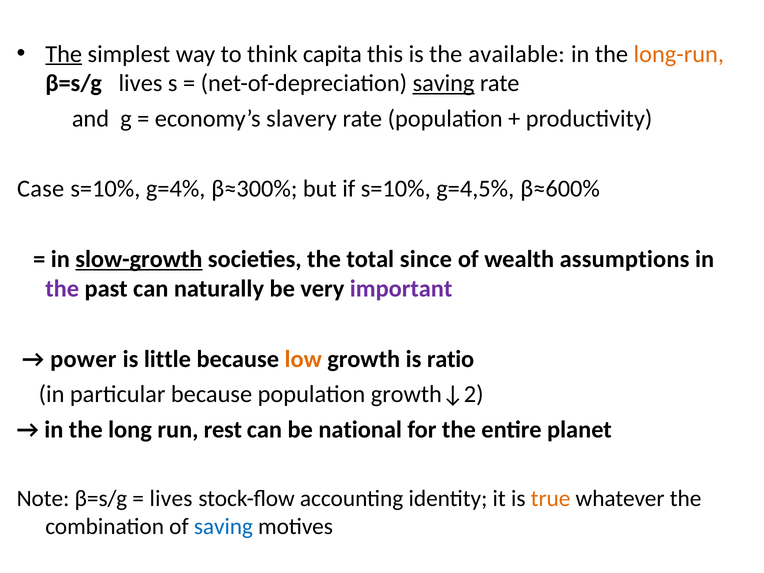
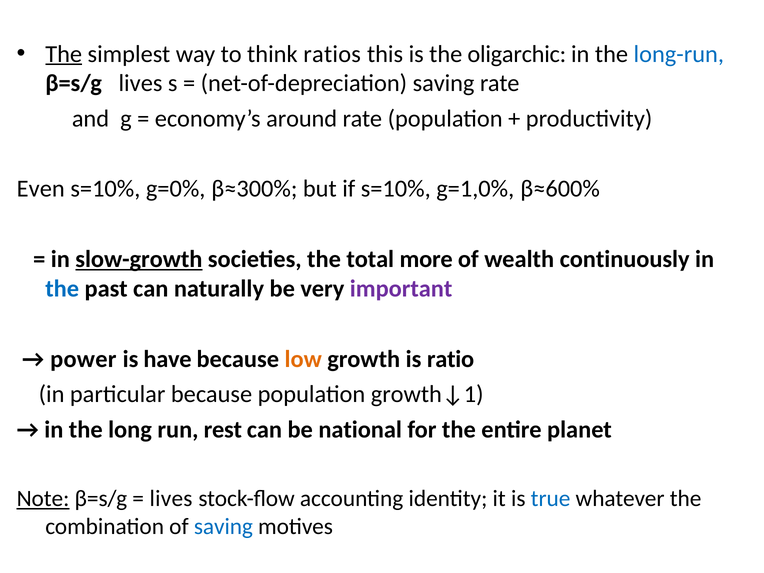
capita: capita -> ratios (332, 54)
available: available -> oligarchic (517, 54)
long-run colour: orange -> blue (679, 54)
saving underline: present -> none (444, 83)
slavery: slavery -> around (302, 118)
Case: Case -> Even (41, 189)
g=4%: g=4% -> g=0% (176, 189)
g=4,5%: g=4,5% -> g=1,0% (475, 189)
since: since -> more (426, 259)
assumptions: assumptions -> continuously (625, 259)
the colour: purple -> blue (62, 289)
little: little -> have (168, 359)
growth↓2: growth↓2 -> growth↓1 (427, 394)
Note underline: none -> present (43, 499)
true colour: orange -> blue (551, 499)
